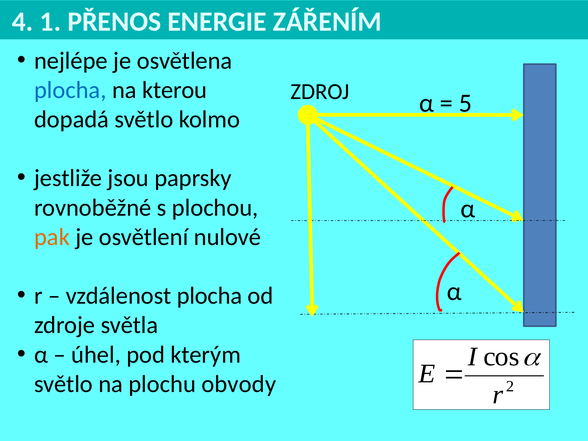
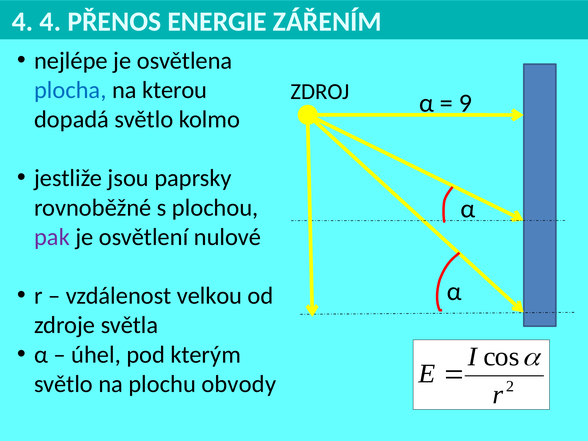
4 1: 1 -> 4 (50, 22)
5: 5 -> 9 (465, 103)
pak colour: orange -> purple (52, 237)
vzdálenost plocha: plocha -> velkou (209, 296)
